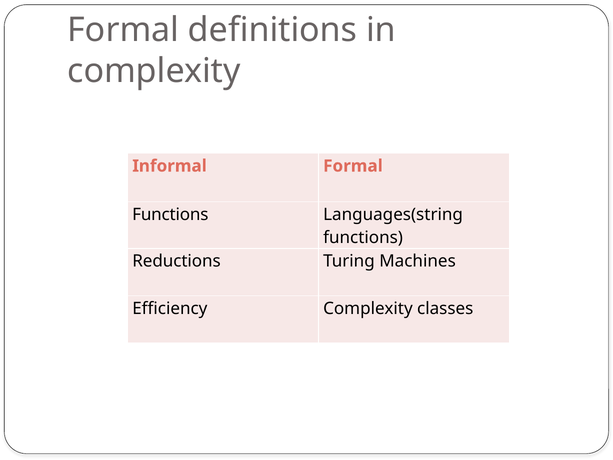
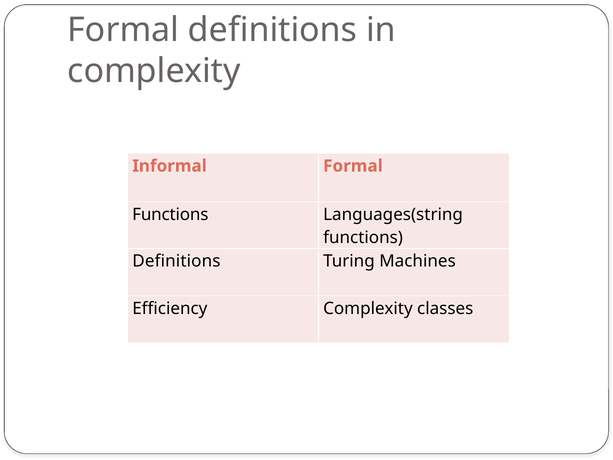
Reductions: Reductions -> Definitions (176, 261)
